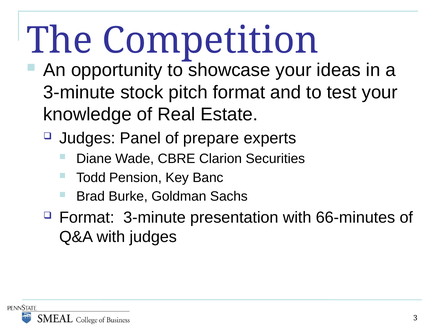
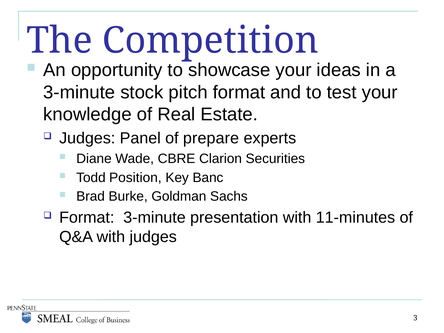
Pension: Pension -> Position (135, 178)
66-minutes: 66-minutes -> 11-minutes (355, 218)
